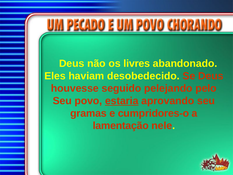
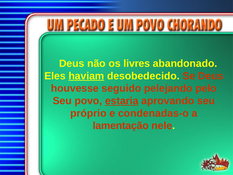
haviam underline: none -> present (86, 76)
gramas: gramas -> próprio (88, 113)
cumpridores-o: cumpridores-o -> condenadas-o (153, 113)
